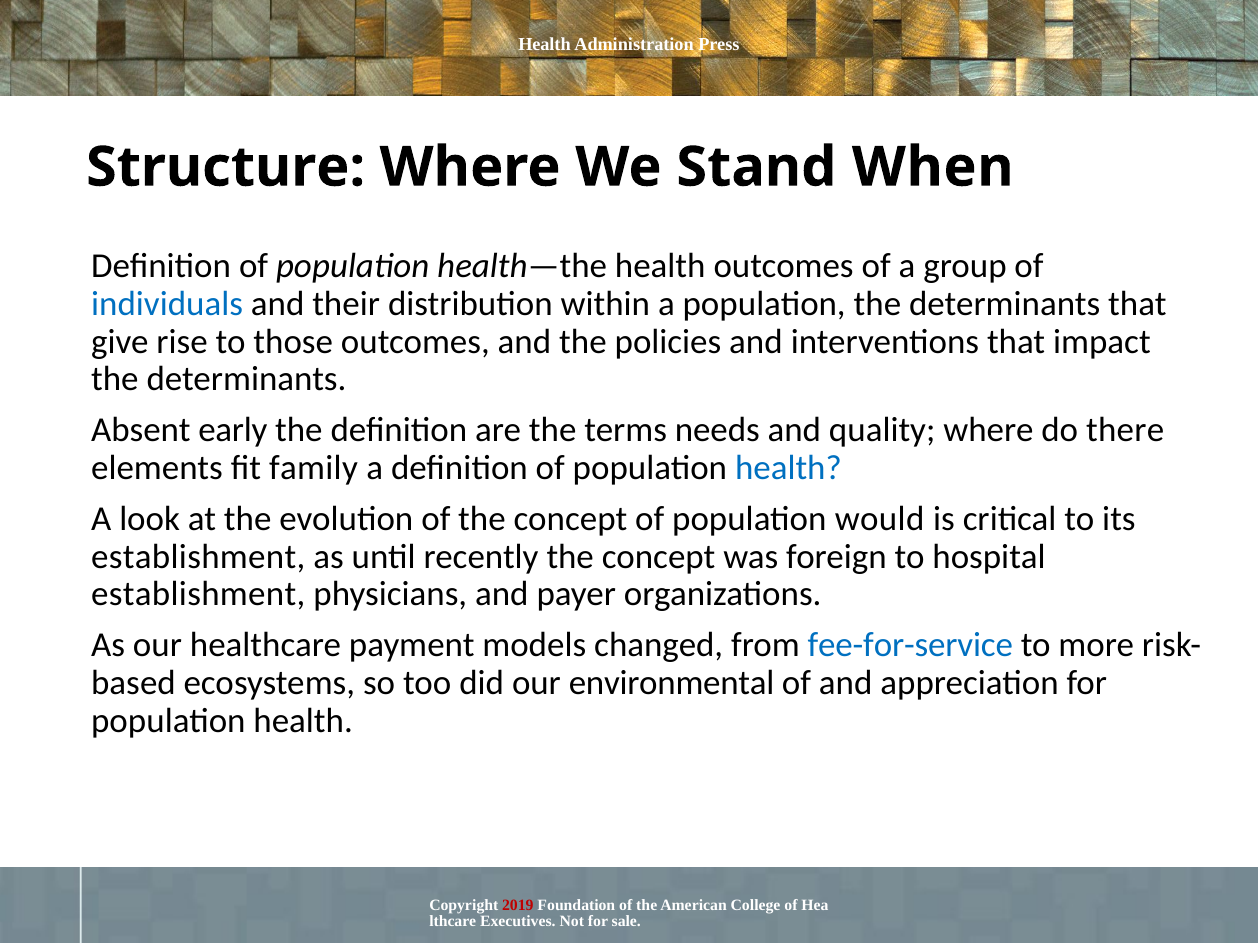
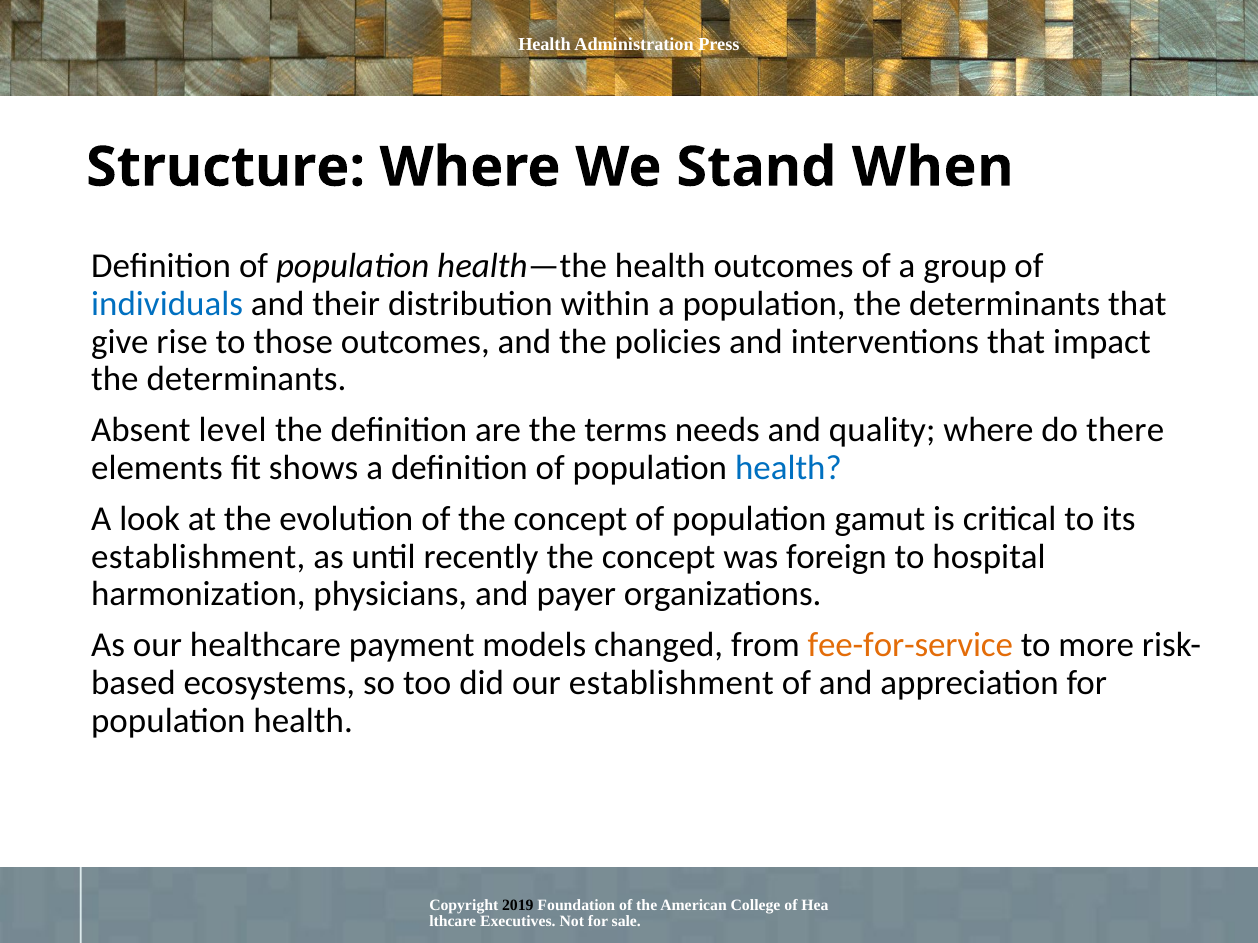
early: early -> level (233, 430)
family: family -> shows (314, 468)
would: would -> gamut (880, 519)
establishment: establishment -> harmonization (198, 595)
fee-for-service colour: blue -> orange (910, 646)
our environmental: environmental -> establishment (671, 683)
2019 colour: red -> black (518, 906)
